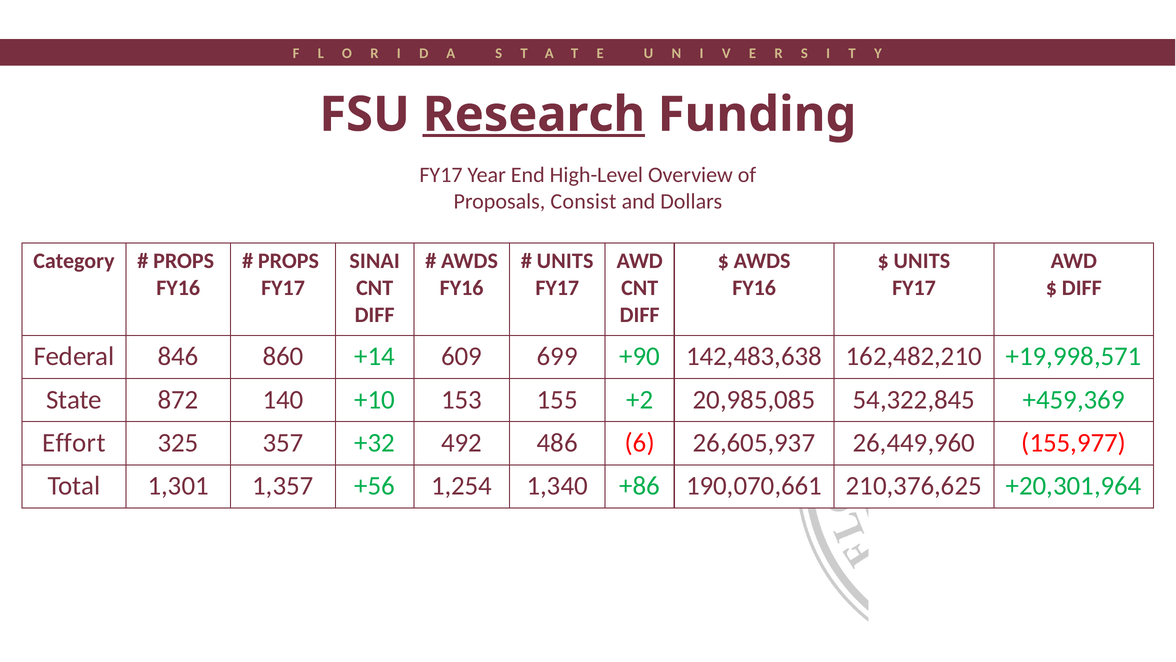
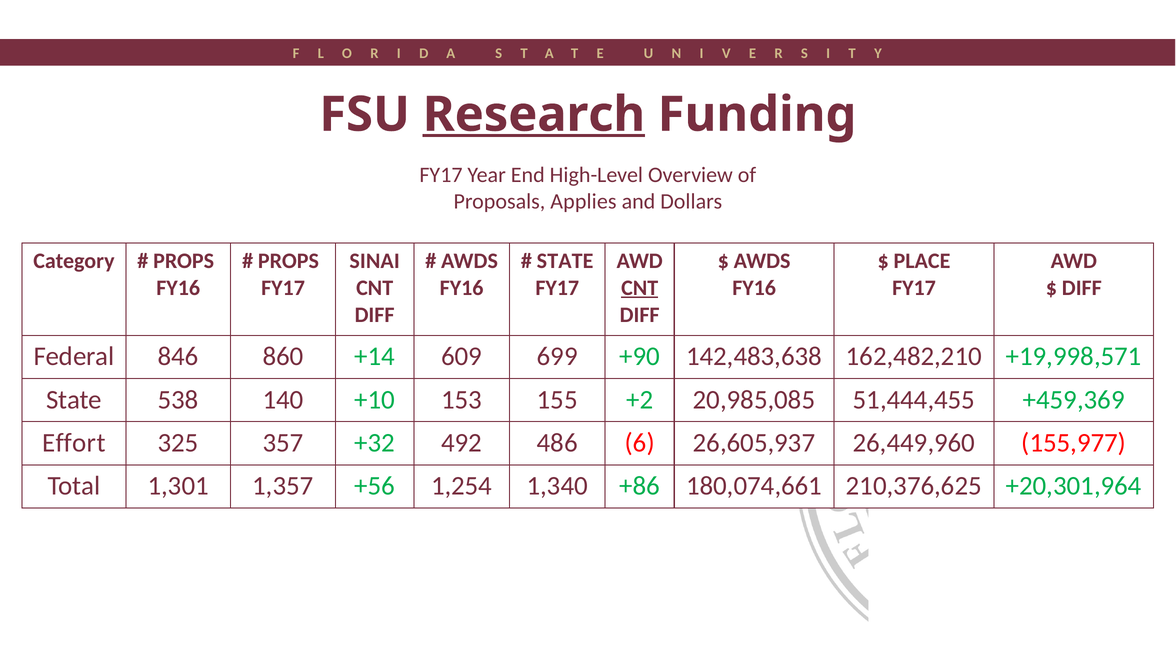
Consist: Consist -> Applies (583, 201)
UNITS: UNITS -> STATE (565, 261)
UNITS: UNITS -> PLACE (922, 261)
CNT underline: none -> present (640, 288)
872: 872 -> 538 (178, 399)
54,322,845: 54,322,845 -> 51,444,455 (914, 399)
190,070,661: 190,070,661 -> 180,074,661 (754, 486)
